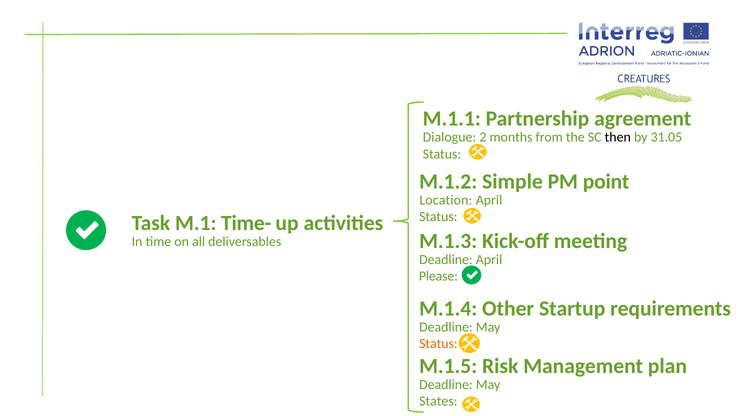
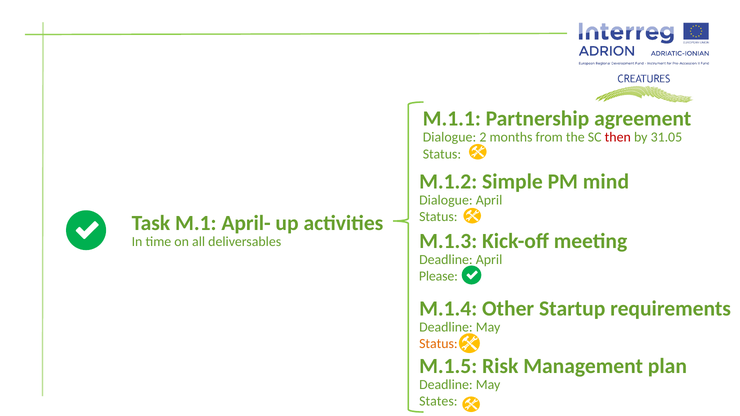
then colour: black -> red (618, 137)
point: point -> mind (606, 182)
Location: Location -> Dialogue (446, 200)
Time-: Time- -> April- (246, 223)
